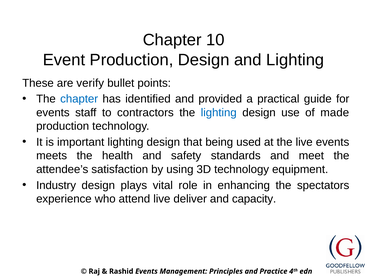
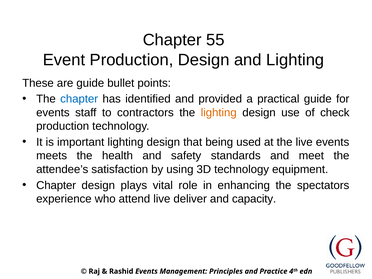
10: 10 -> 55 (215, 40)
are verify: verify -> guide (90, 83)
lighting colour: blue -> orange (219, 113)
made: made -> check (335, 113)
Industry: Industry -> Chapter (56, 185)
